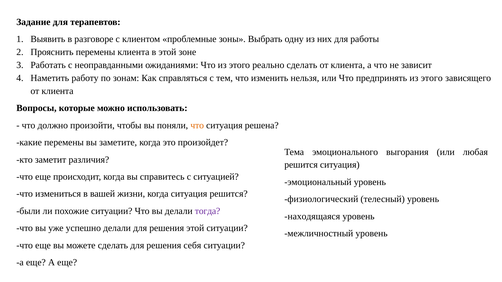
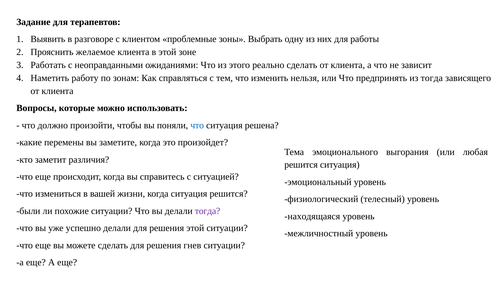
Прояснить перемены: перемены -> желаемое (95, 52)
предпринять из этого: этого -> тогда (432, 78)
что colour: orange -> blue (197, 125)
себя: себя -> гнев (192, 246)
